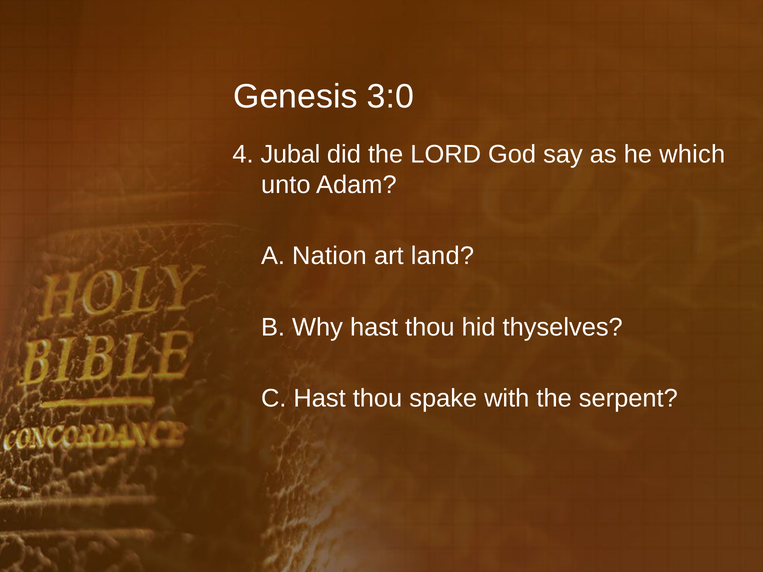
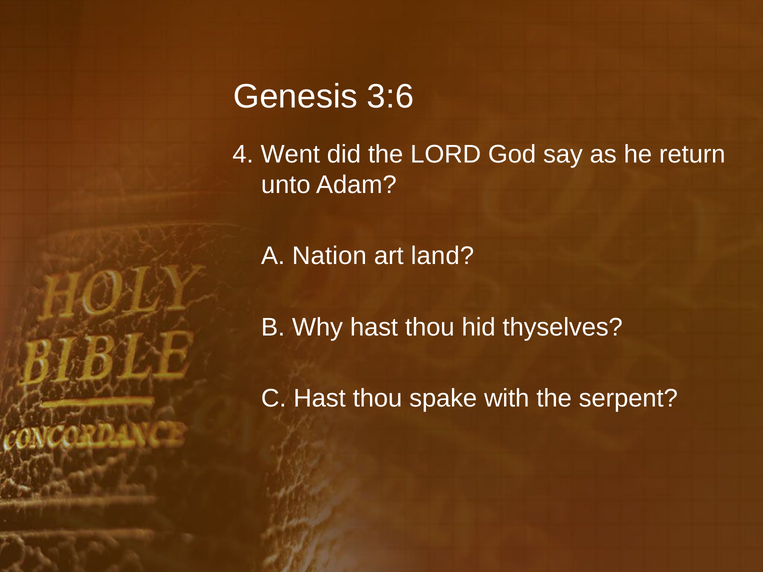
3:0: 3:0 -> 3:6 (391, 96)
Jubal: Jubal -> Went (290, 154)
which: which -> return (692, 154)
